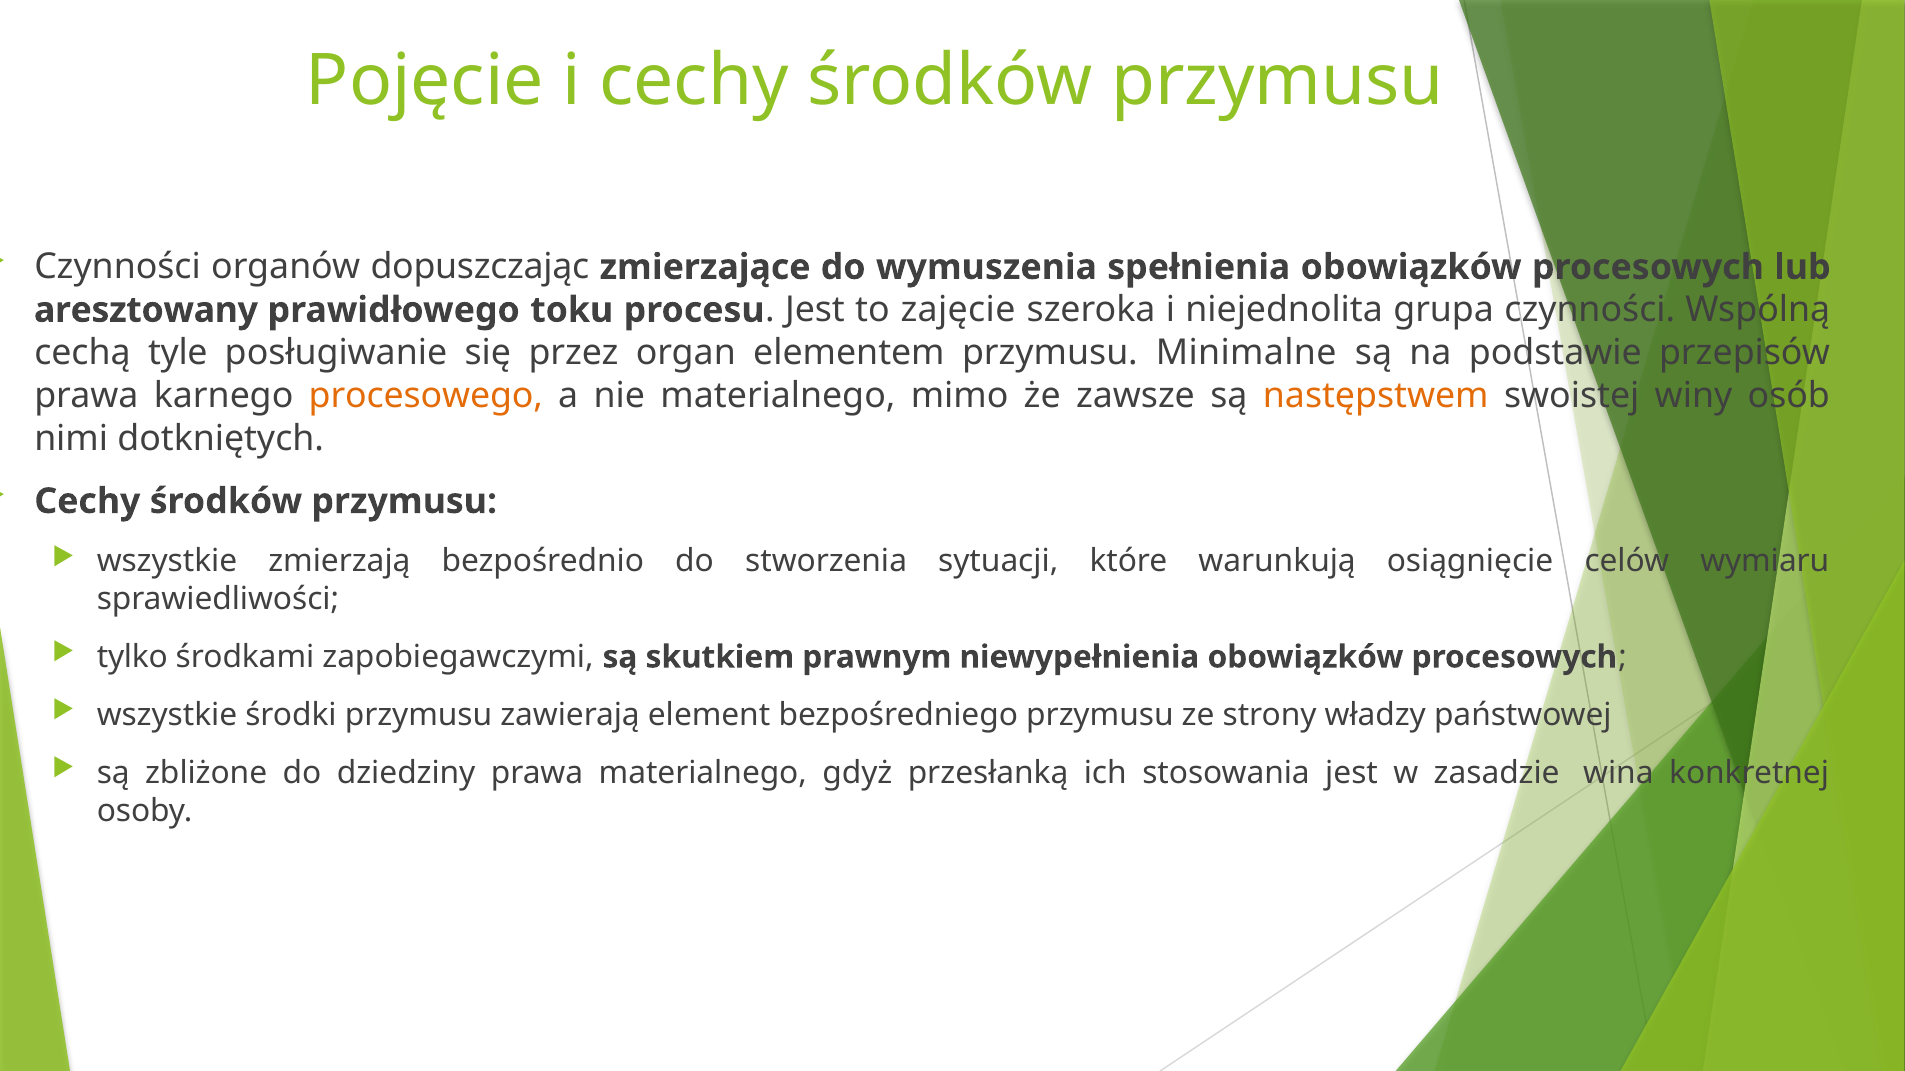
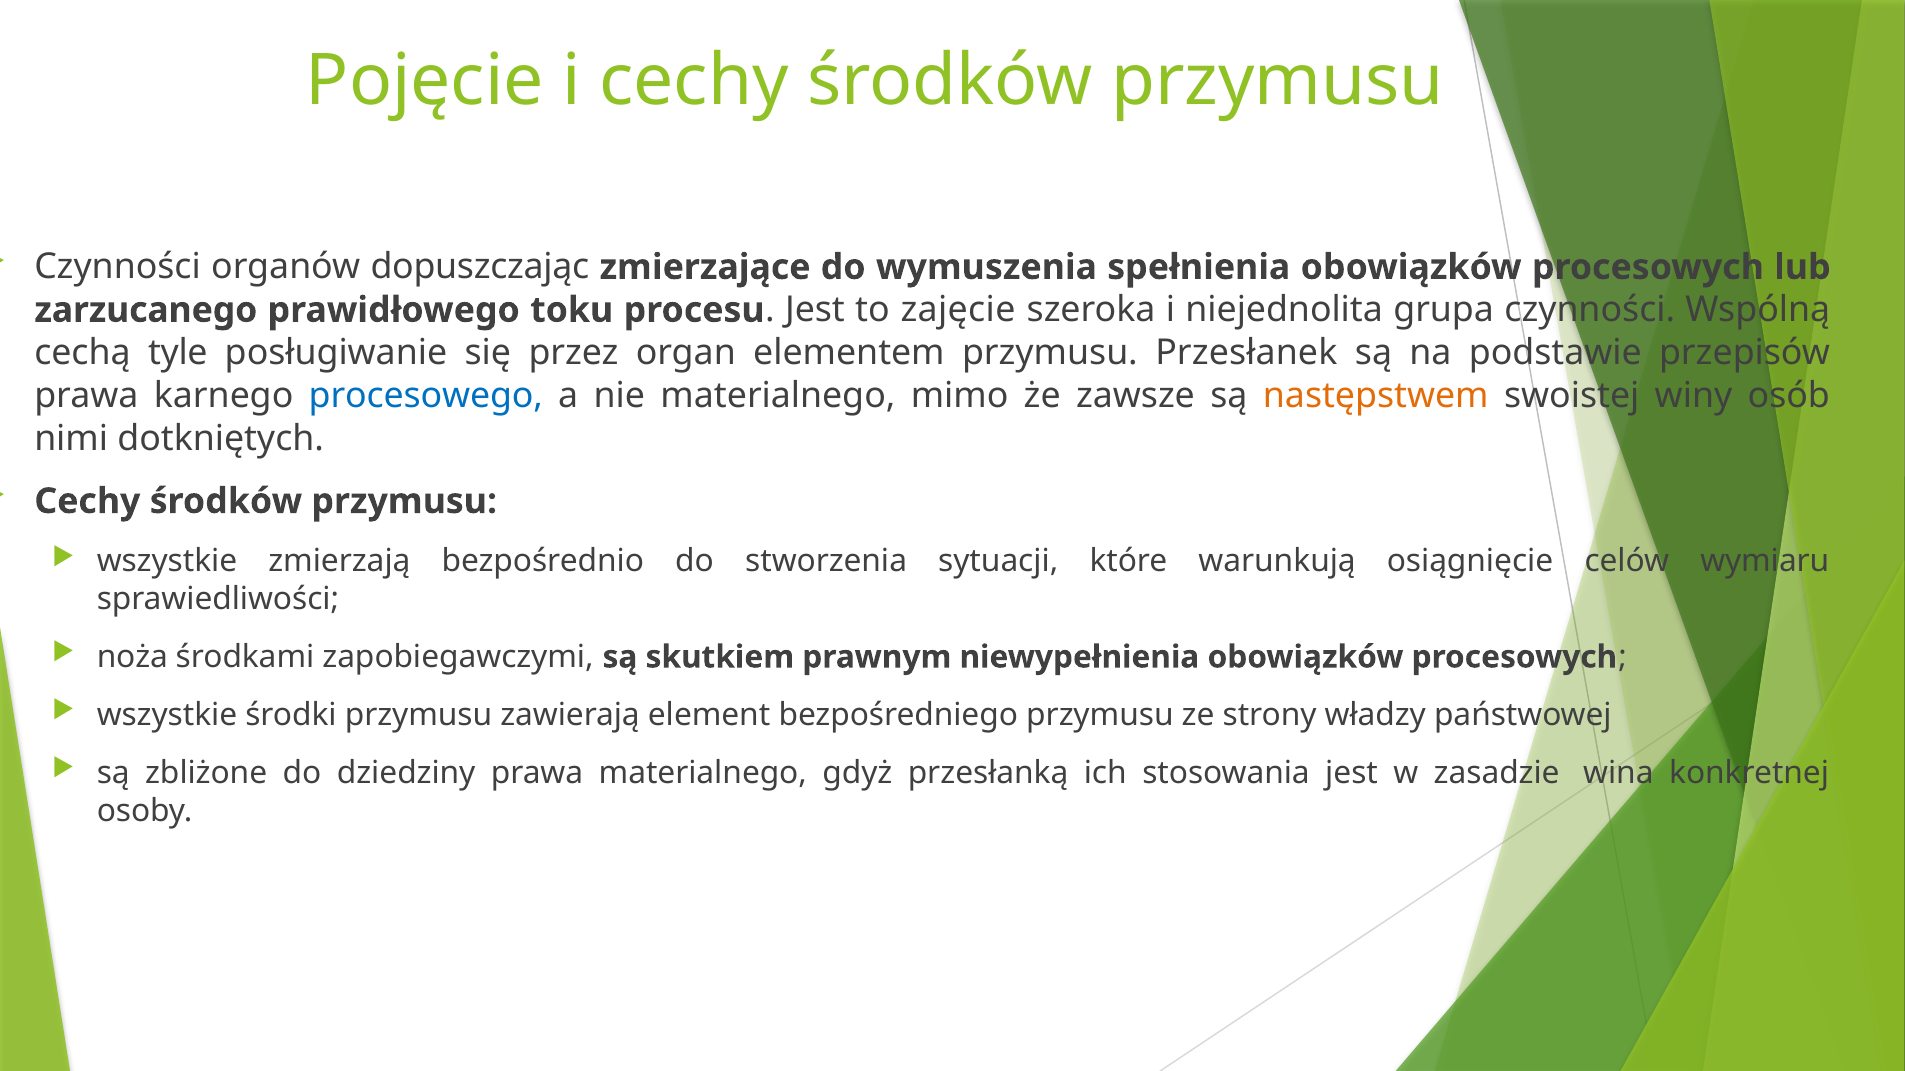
aresztowany: aresztowany -> zarzucanego (146, 310)
Minimalne: Minimalne -> Przesłanek (1246, 353)
procesowego colour: orange -> blue (426, 396)
tylko: tylko -> noża (132, 657)
